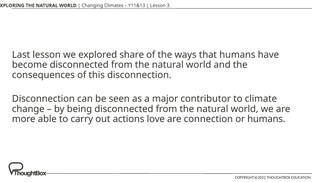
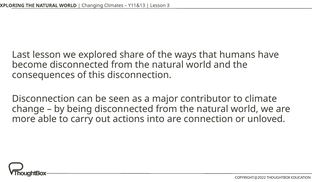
love: love -> into (156, 119)
or humans: humans -> unloved (266, 119)
